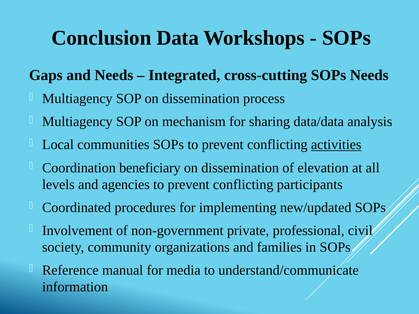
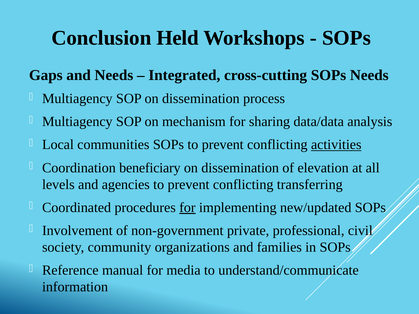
Data: Data -> Held (178, 38)
participants: participants -> transferring (310, 185)
for underline: none -> present (187, 208)
